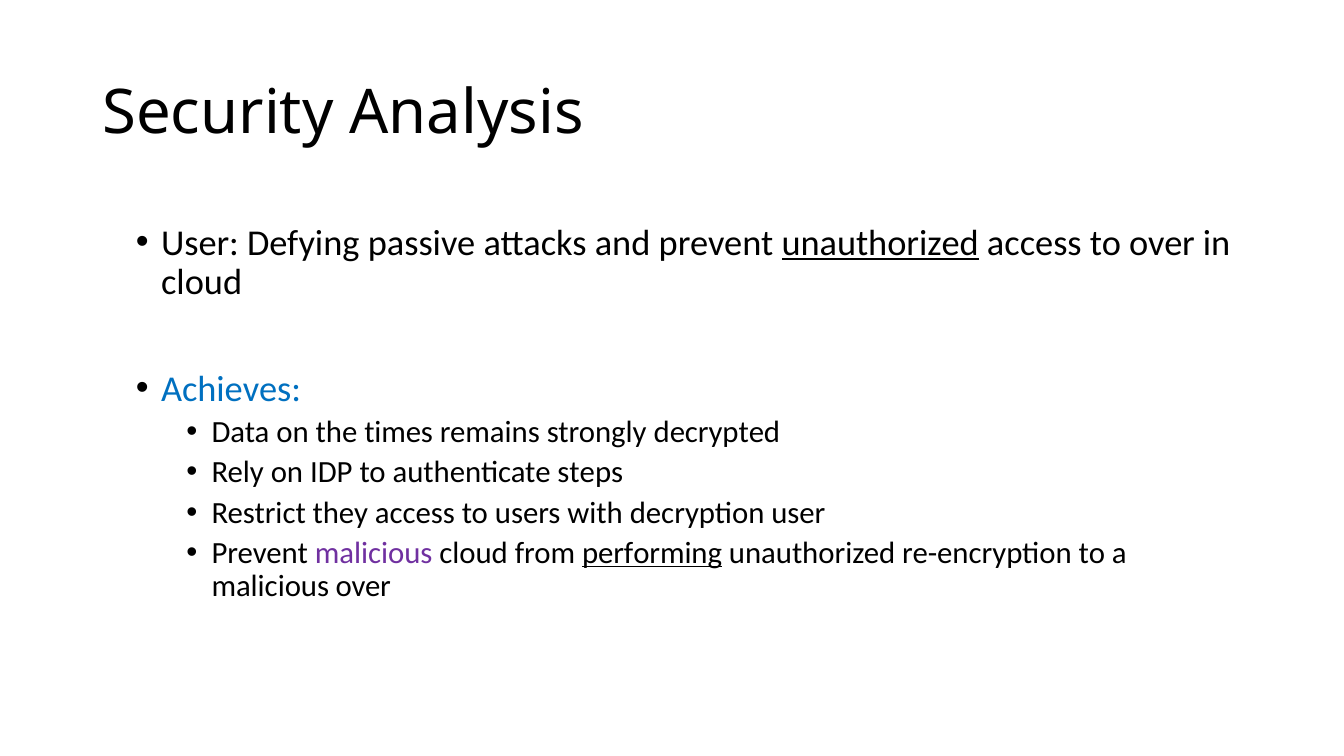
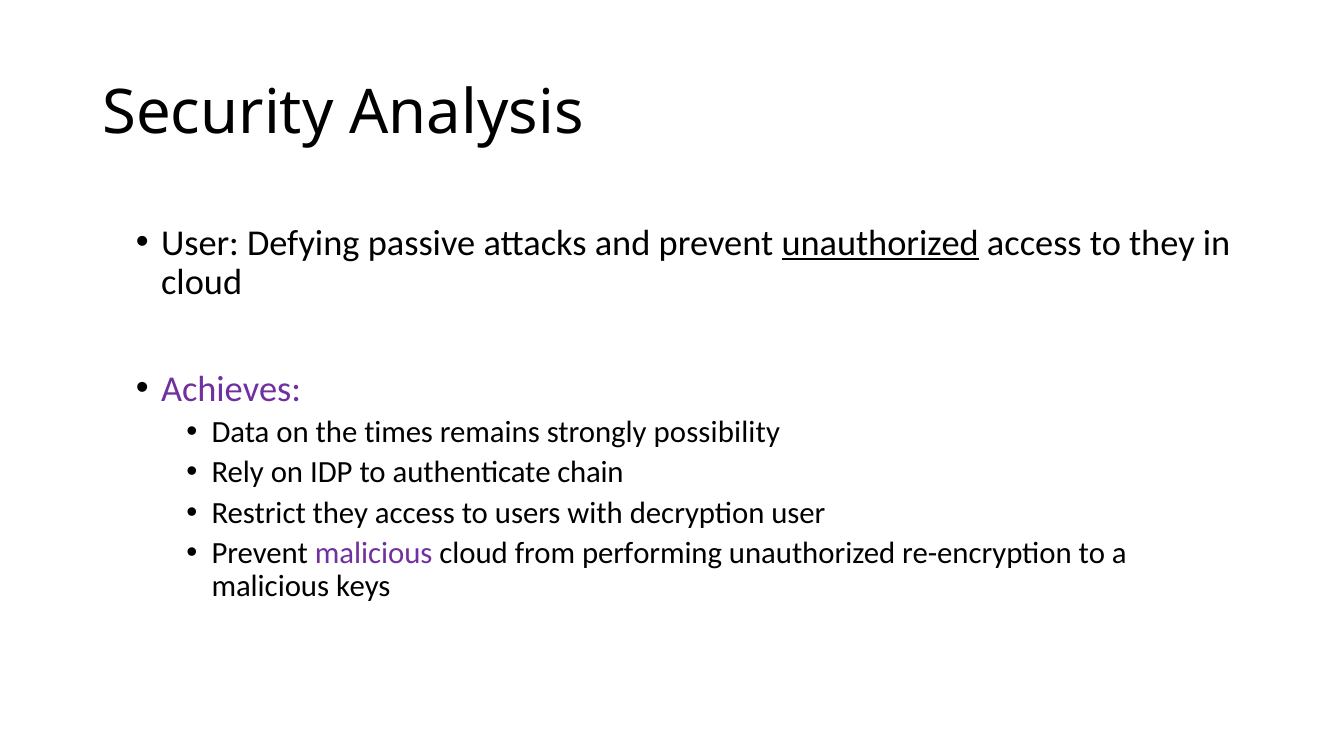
to over: over -> they (1162, 243)
Achieves colour: blue -> purple (231, 389)
decrypted: decrypted -> possibility (717, 432)
steps: steps -> chain (590, 473)
performing underline: present -> none (652, 553)
malicious over: over -> keys (363, 586)
